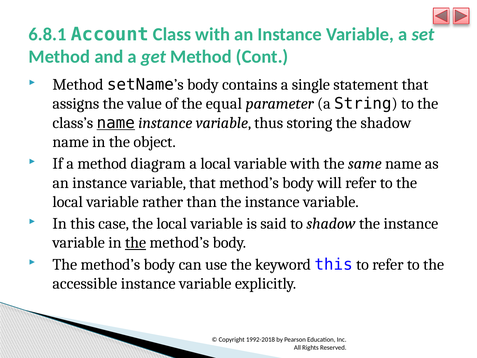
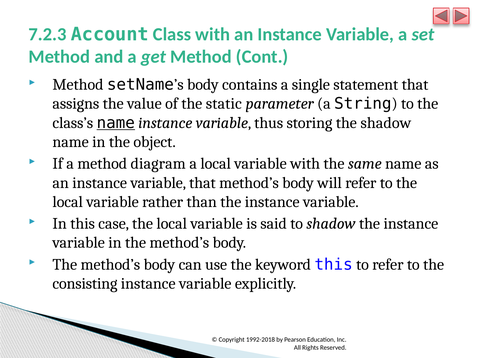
6.8.1: 6.8.1 -> 7.2.3 (48, 34)
equal: equal -> static (224, 104)
the underline: present -> none (136, 243)
accessible: accessible -> consisting (85, 283)
